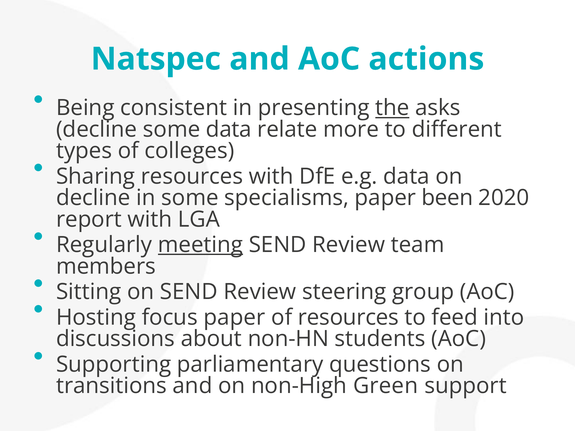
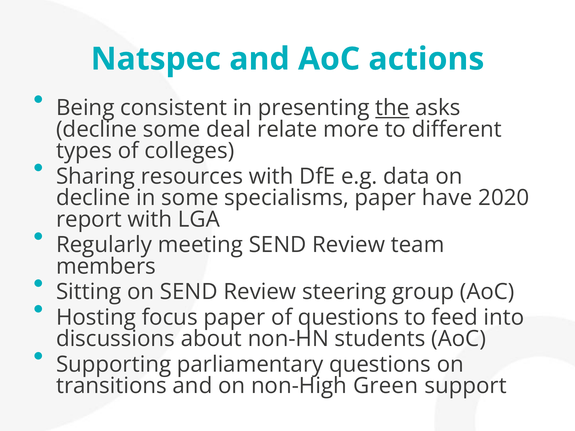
some data: data -> deal (229, 129)
been: been -> have (447, 198)
meeting underline: present -> none (200, 245)
of resources: resources -> questions (348, 318)
